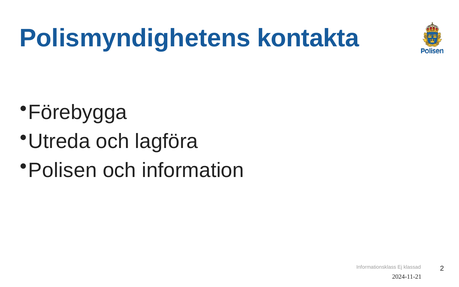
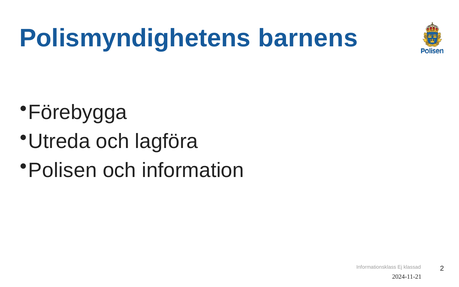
kontakta: kontakta -> barnens (308, 38)
